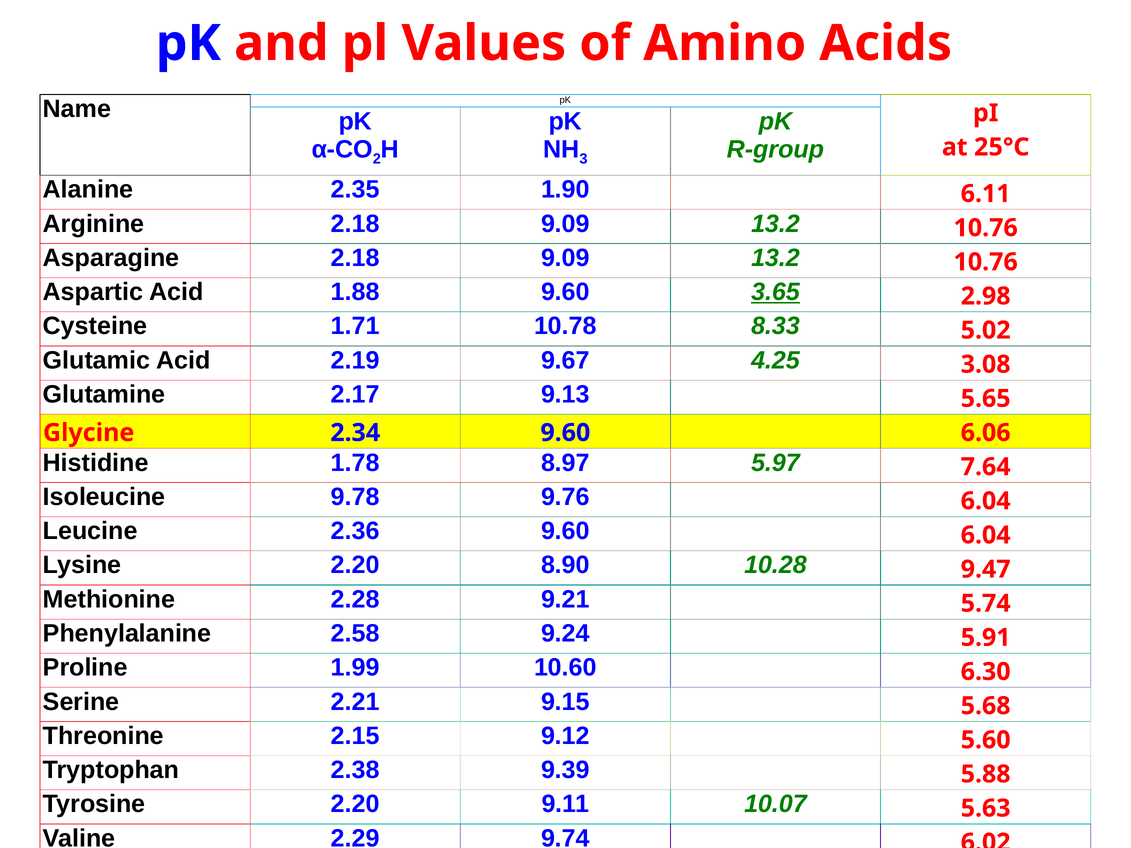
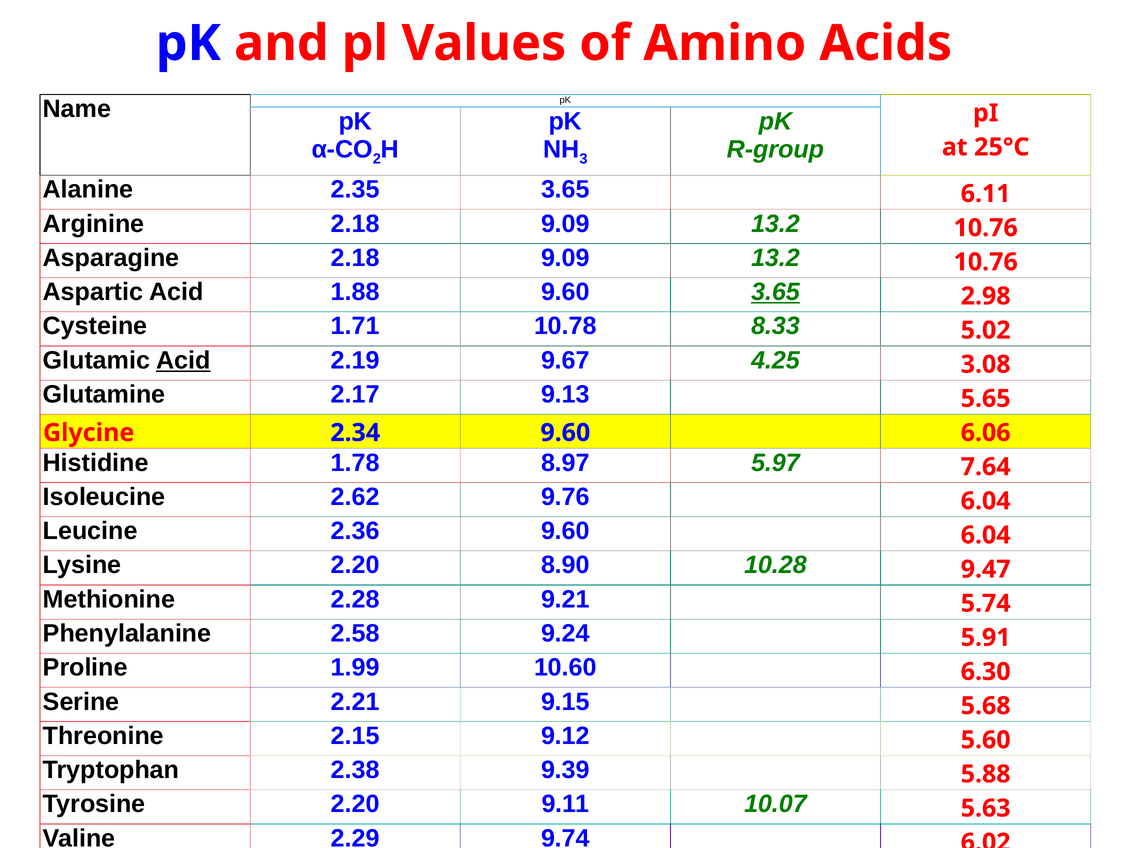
2.35 1.90: 1.90 -> 3.65 (565, 190)
Acid underline: none -> present (183, 360)
9.78: 9.78 -> 2.62 (355, 497)
